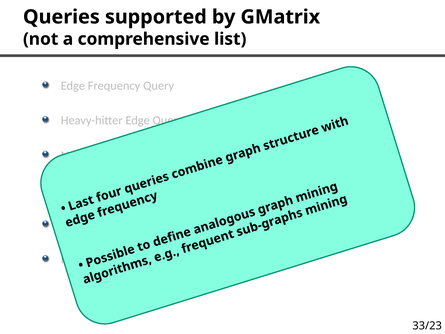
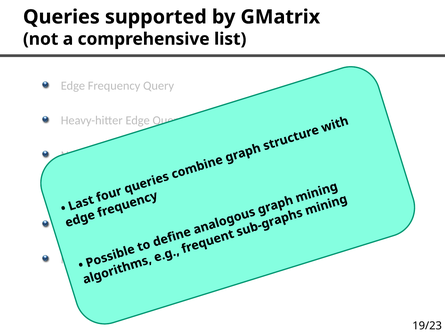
33/23: 33/23 -> 19/23 (427, 326)
